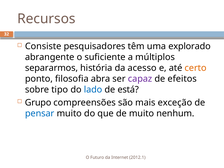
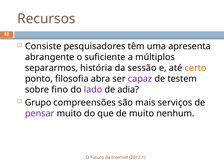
explorado: explorado -> apresenta (189, 46)
acesso: acesso -> sessão (142, 68)
efeitos: efeitos -> testem (182, 79)
tipo: tipo -> fino (60, 90)
lado colour: blue -> purple (93, 90)
está: está -> adia (128, 90)
exceção: exceção -> serviços (175, 103)
pensar colour: blue -> purple (40, 114)
